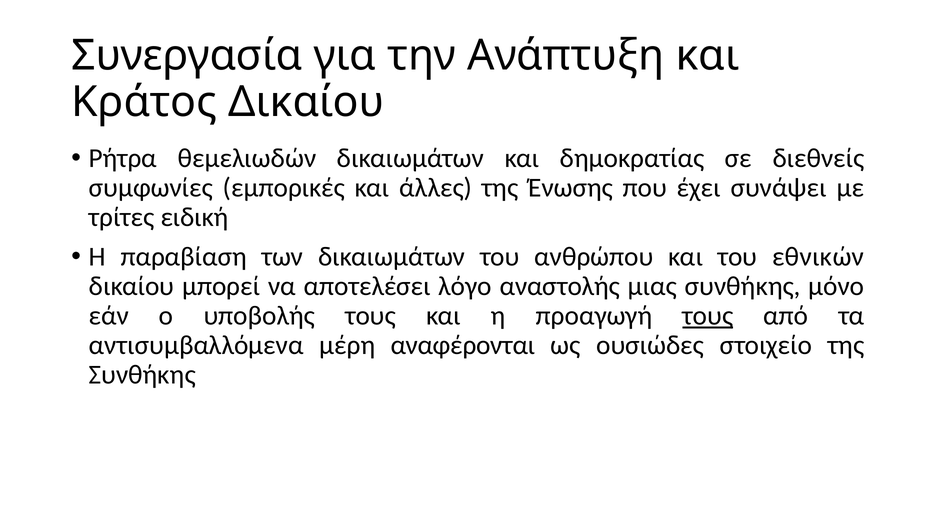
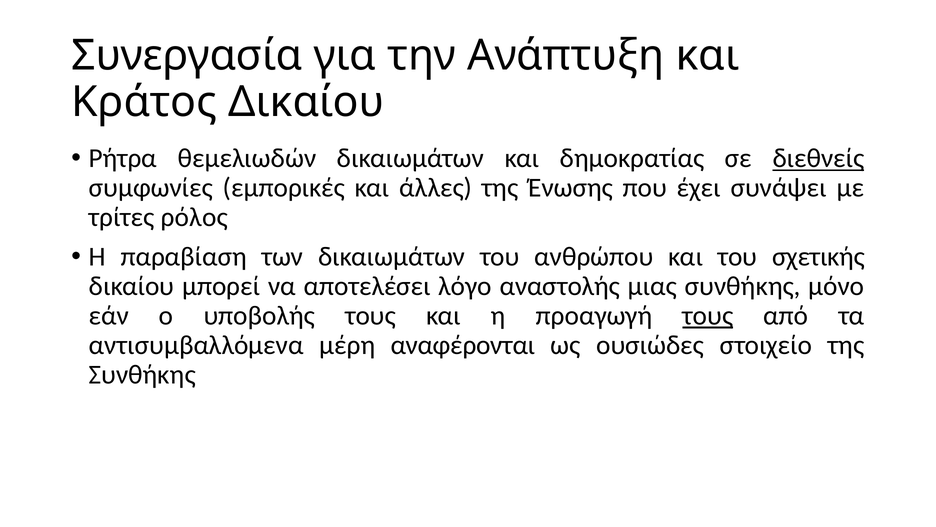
διεθνείς underline: none -> present (818, 158)
ειδική: ειδική -> ρόλος (194, 217)
εθνικών: εθνικών -> σχετικής (818, 256)
